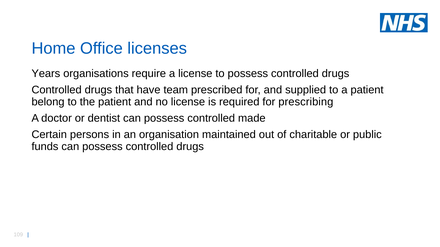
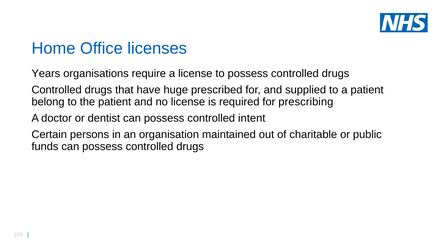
team: team -> huge (176, 90)
made: made -> intent (252, 118)
